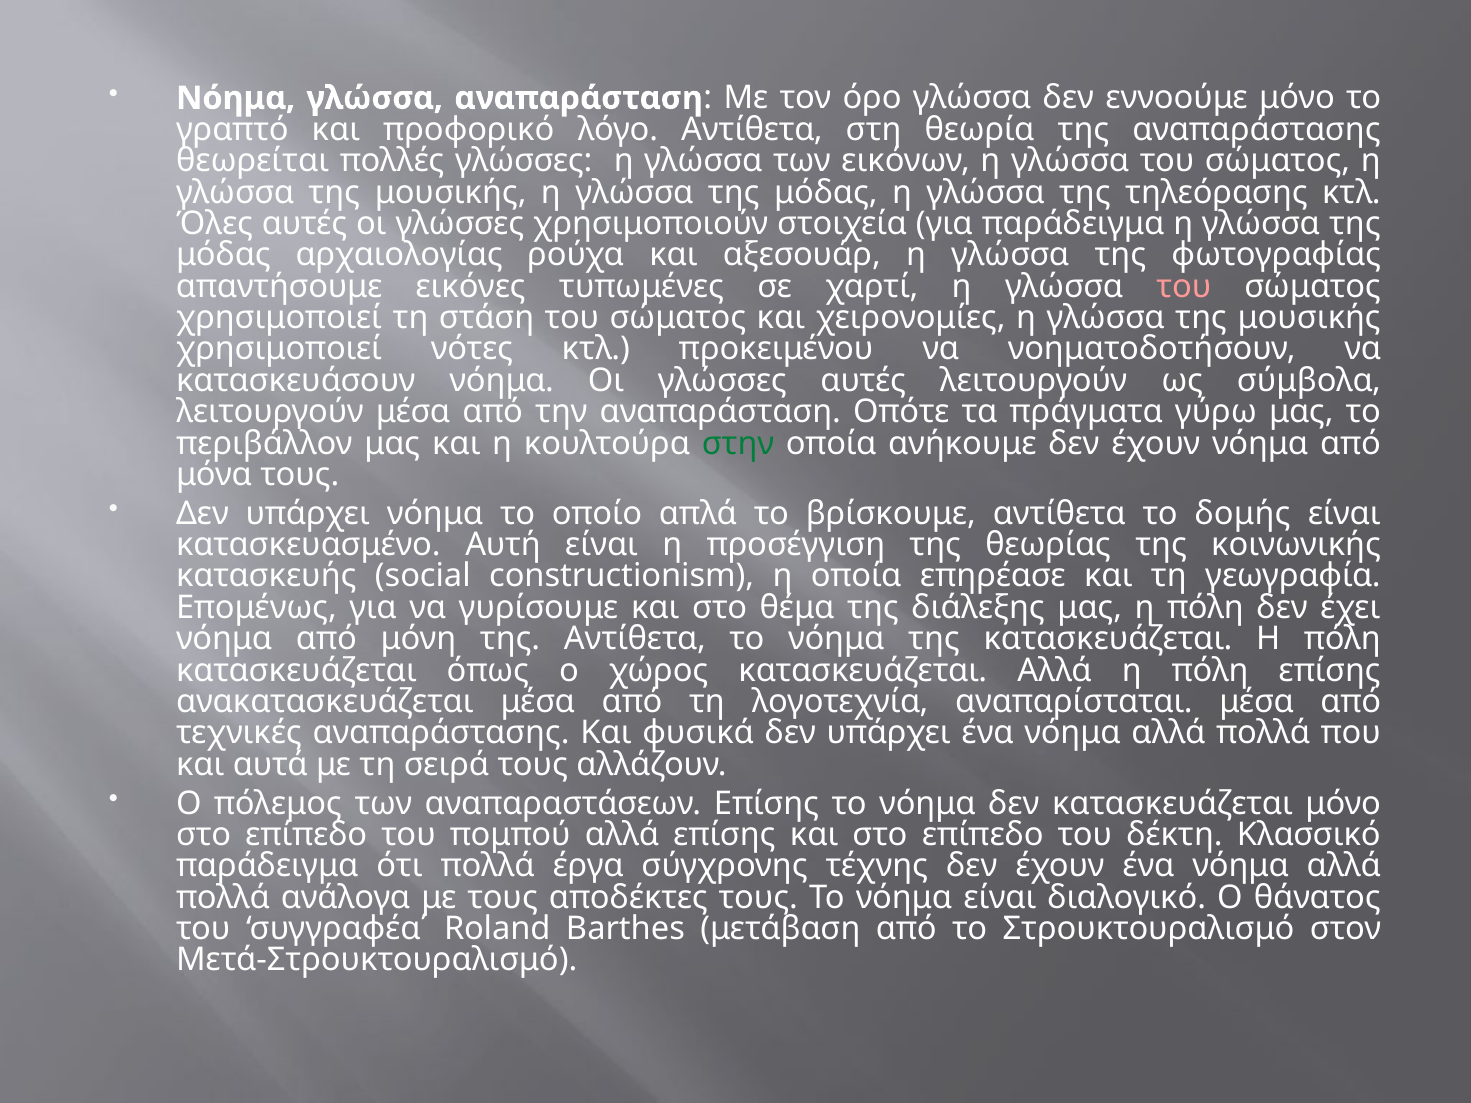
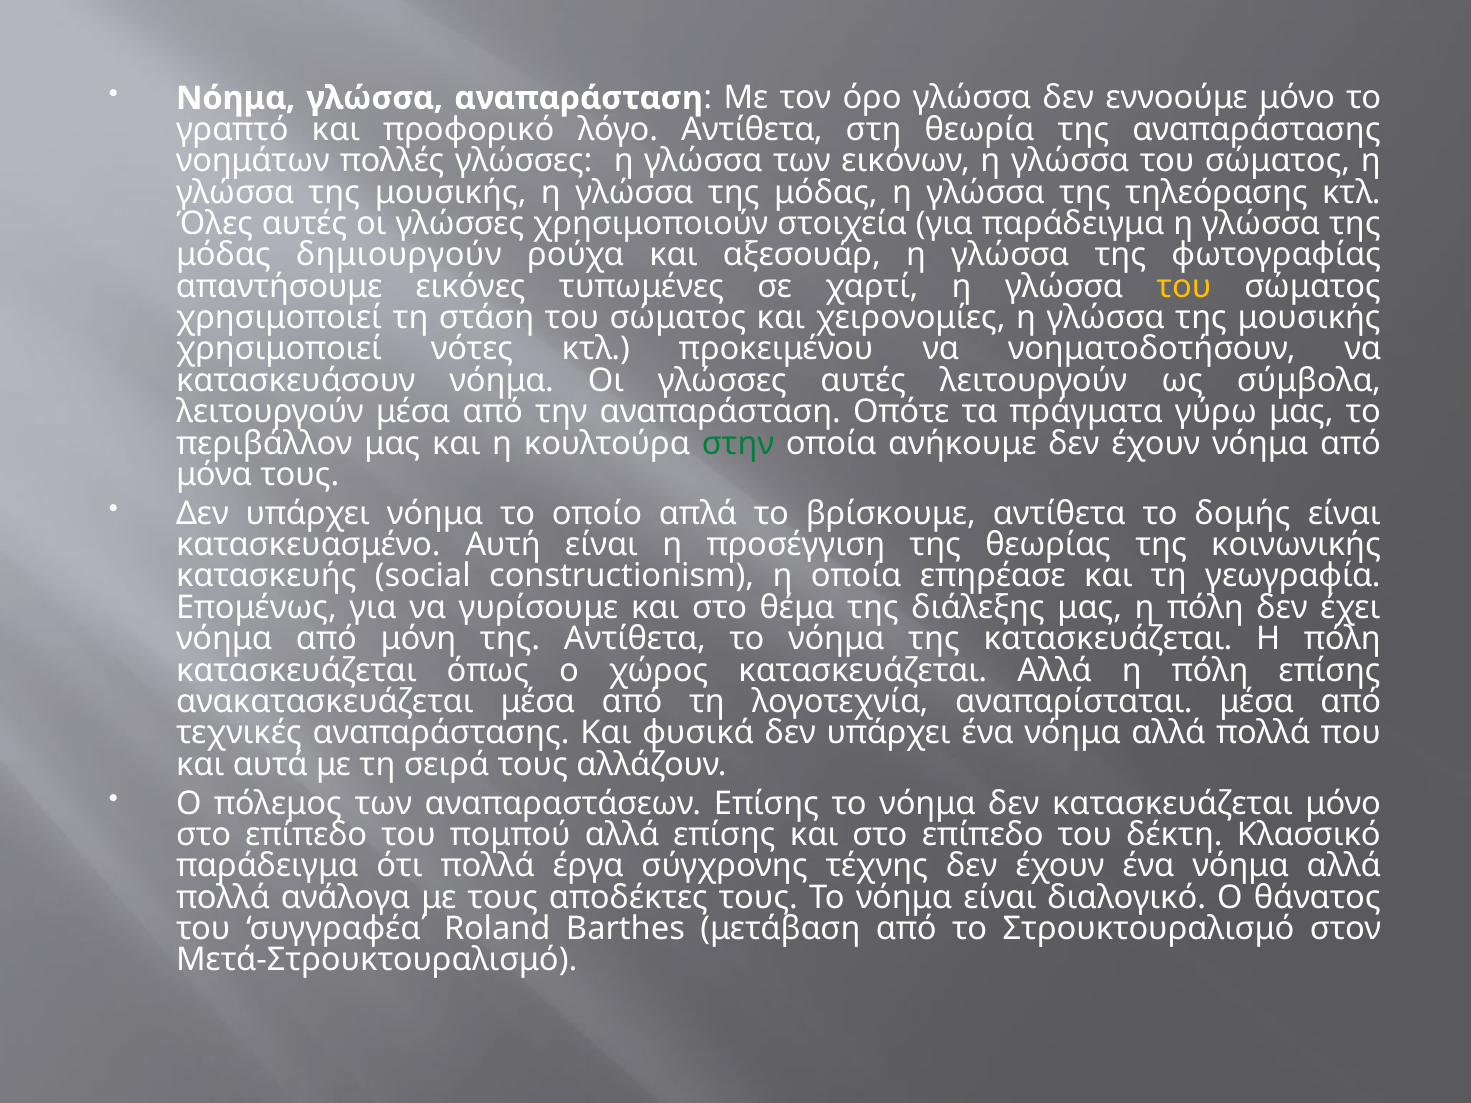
θεωρείται: θεωρείται -> νοημάτων (253, 161)
αρχαιολογίας: αρχαιολογίας -> δημιουργούν (399, 255)
του colour: pink -> yellow (1184, 286)
